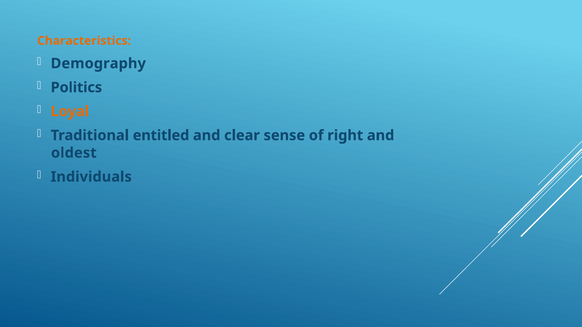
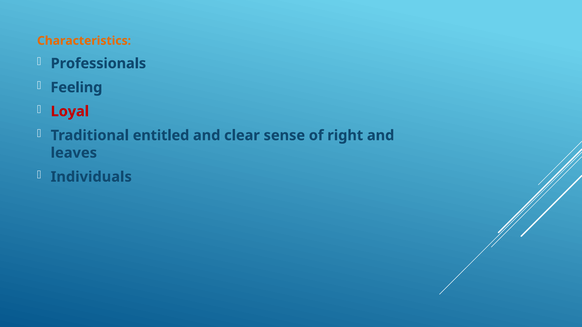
Demography: Demography -> Professionals (98, 64)
Politics: Politics -> Feeling (76, 88)
Loyal colour: orange -> red (70, 112)
oldest: oldest -> leaves (74, 153)
